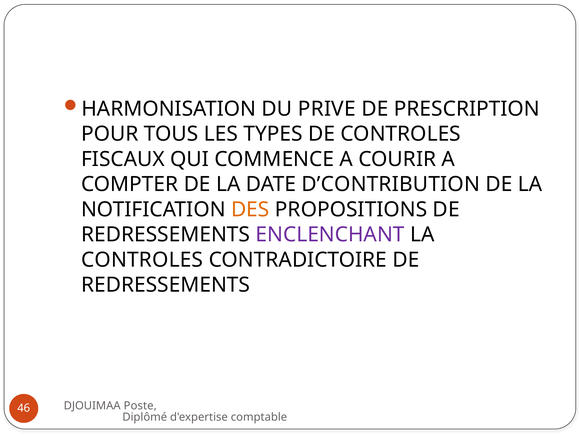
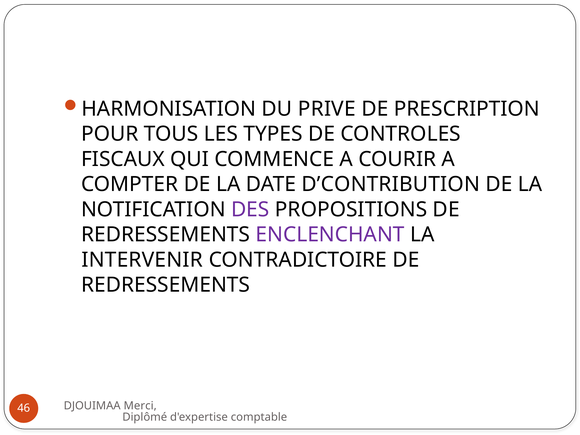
DES colour: orange -> purple (250, 210)
CONTROLES: CONTROLES -> INTERVENIR (142, 260)
Poste: Poste -> Merci (140, 406)
